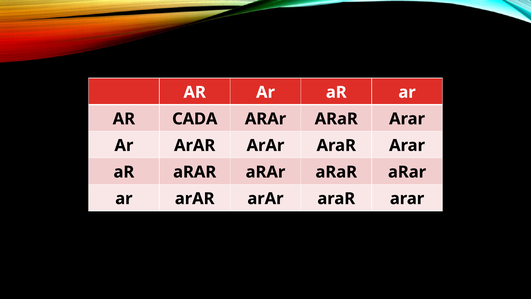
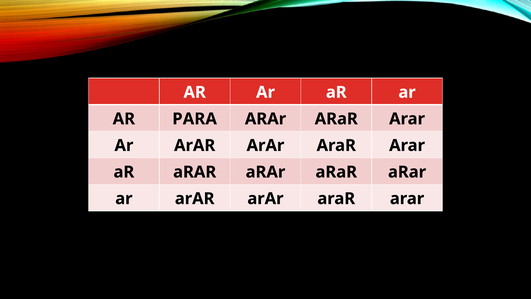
CADA: CADA -> PARA (195, 119)
